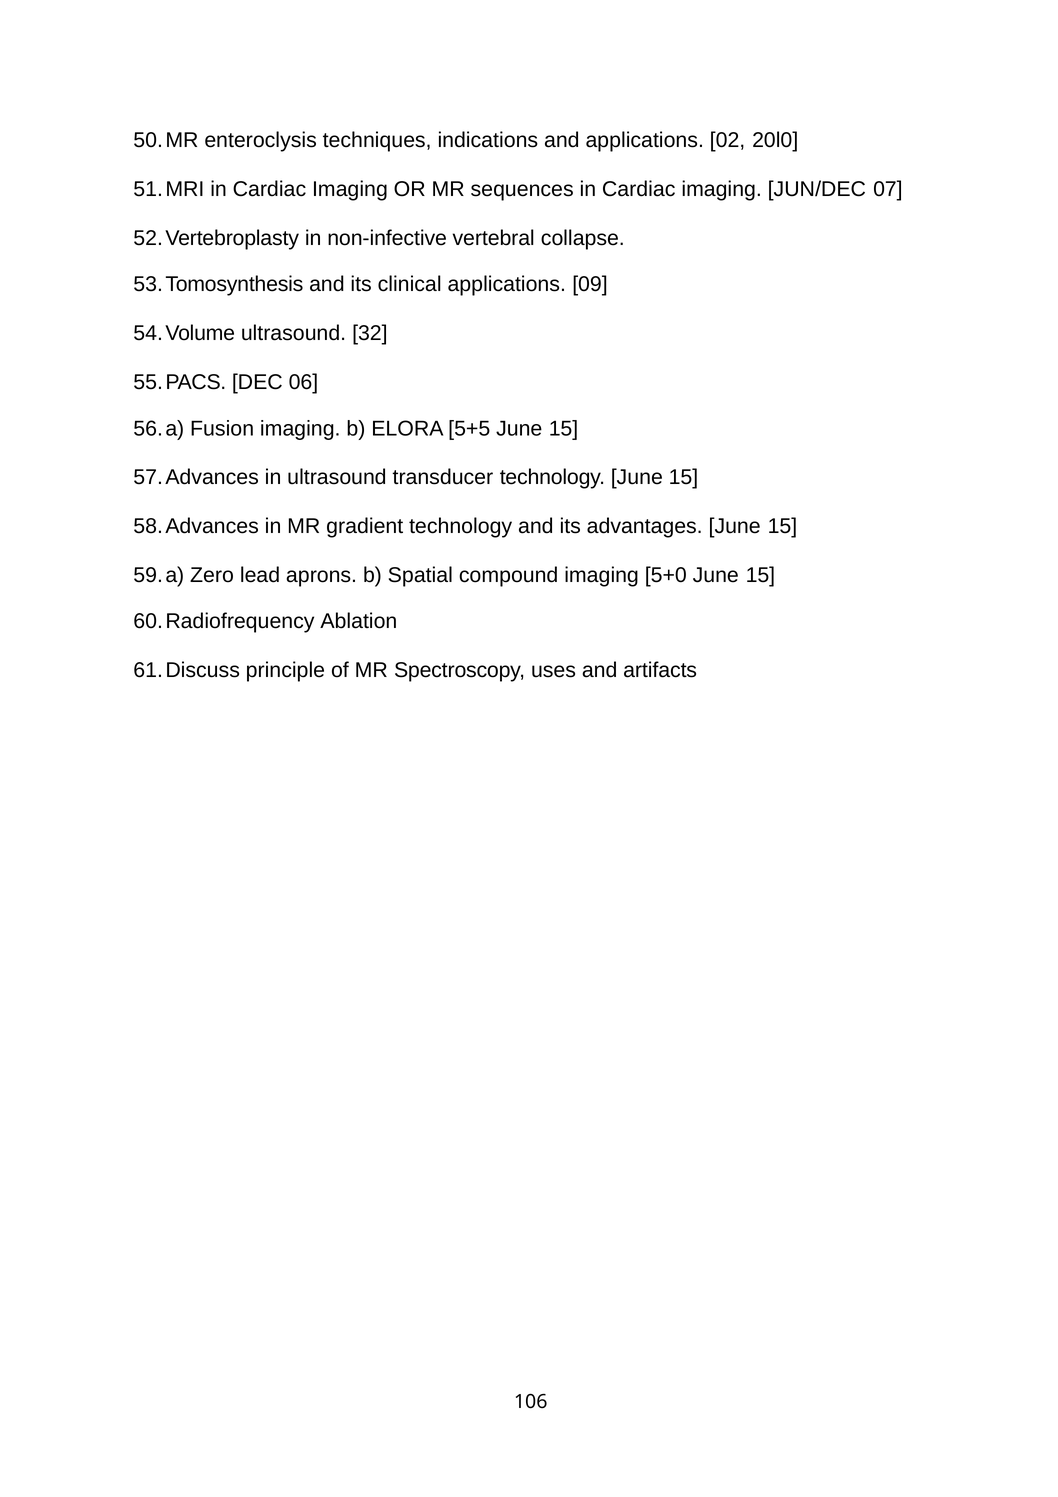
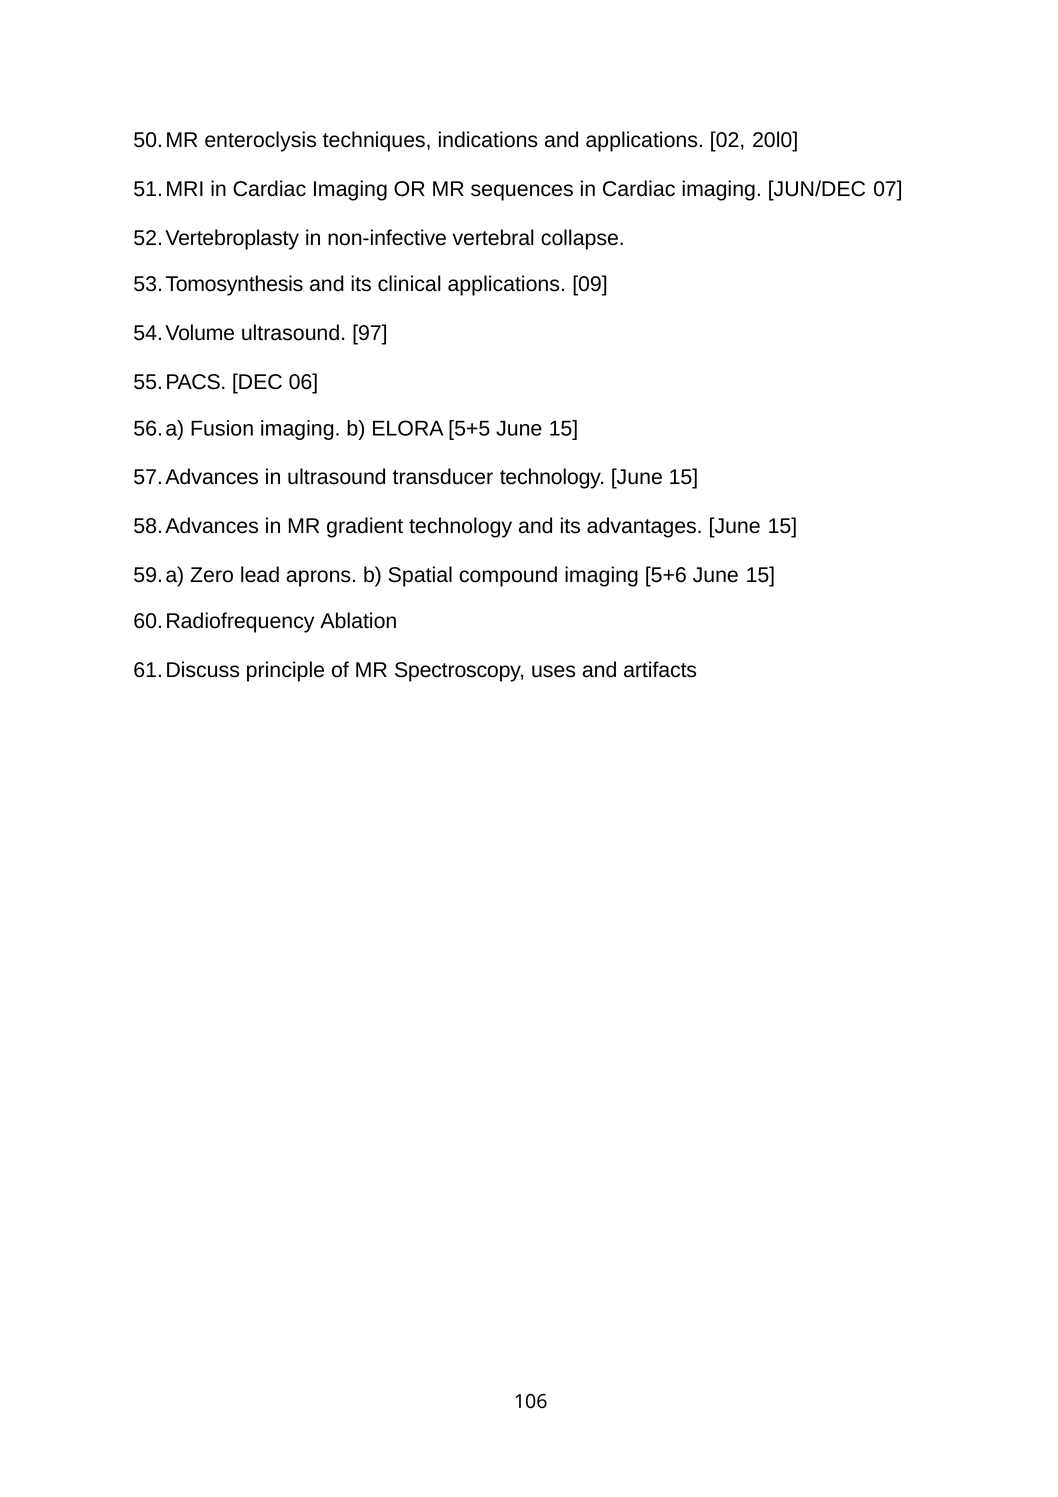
32: 32 -> 97 (370, 333)
5+0: 5+0 -> 5+6 (666, 575)
